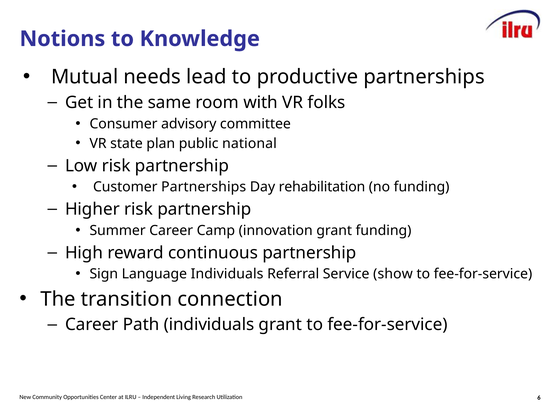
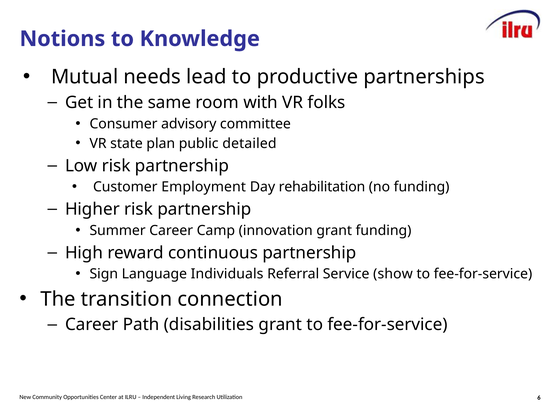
national: national -> detailed (249, 143)
Customer Partnerships: Partnerships -> Employment (204, 187)
Path individuals: individuals -> disabilities (209, 325)
